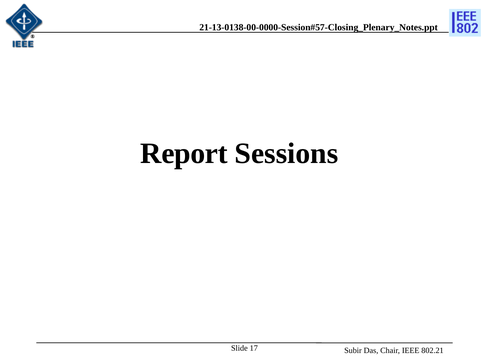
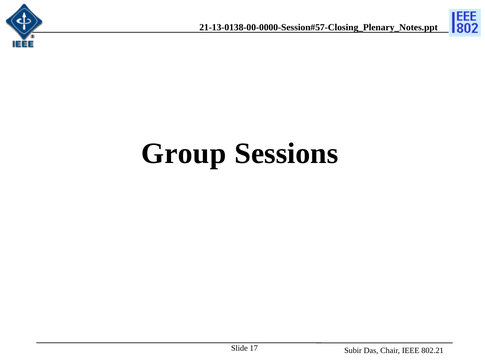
Report: Report -> Group (184, 154)
